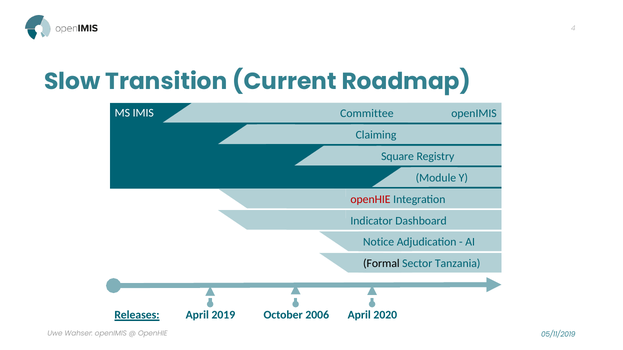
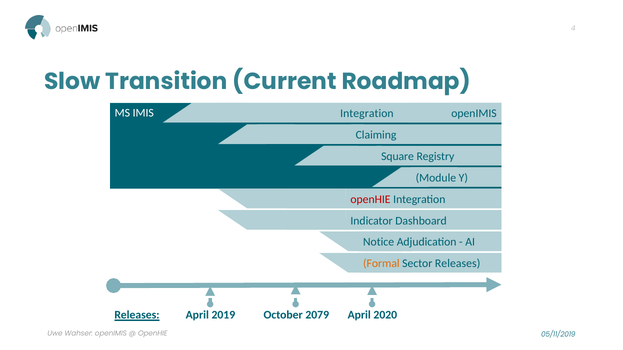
Committee: Committee -> Integration (367, 114)
Formal colour: black -> orange (381, 264)
Sector Tanzania: Tanzania -> Releases (458, 264)
2006: 2006 -> 2079 (317, 316)
